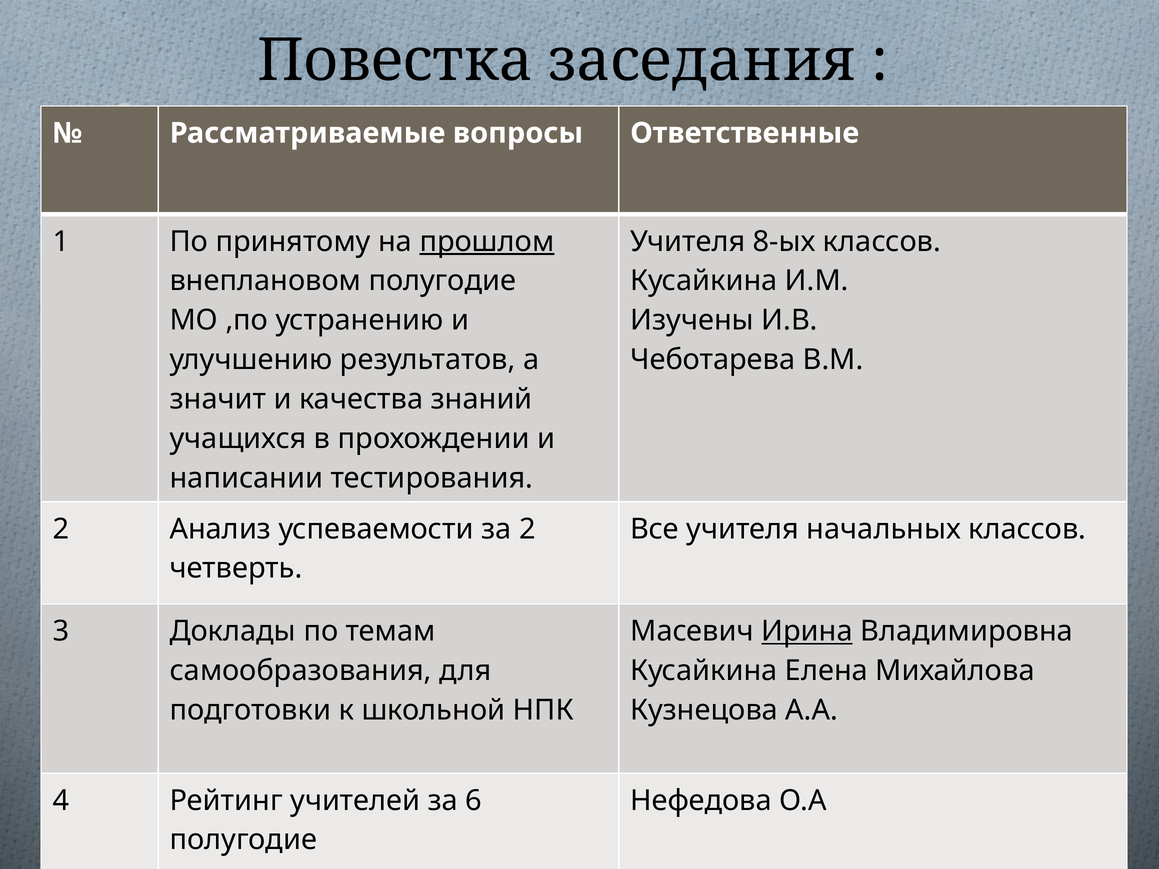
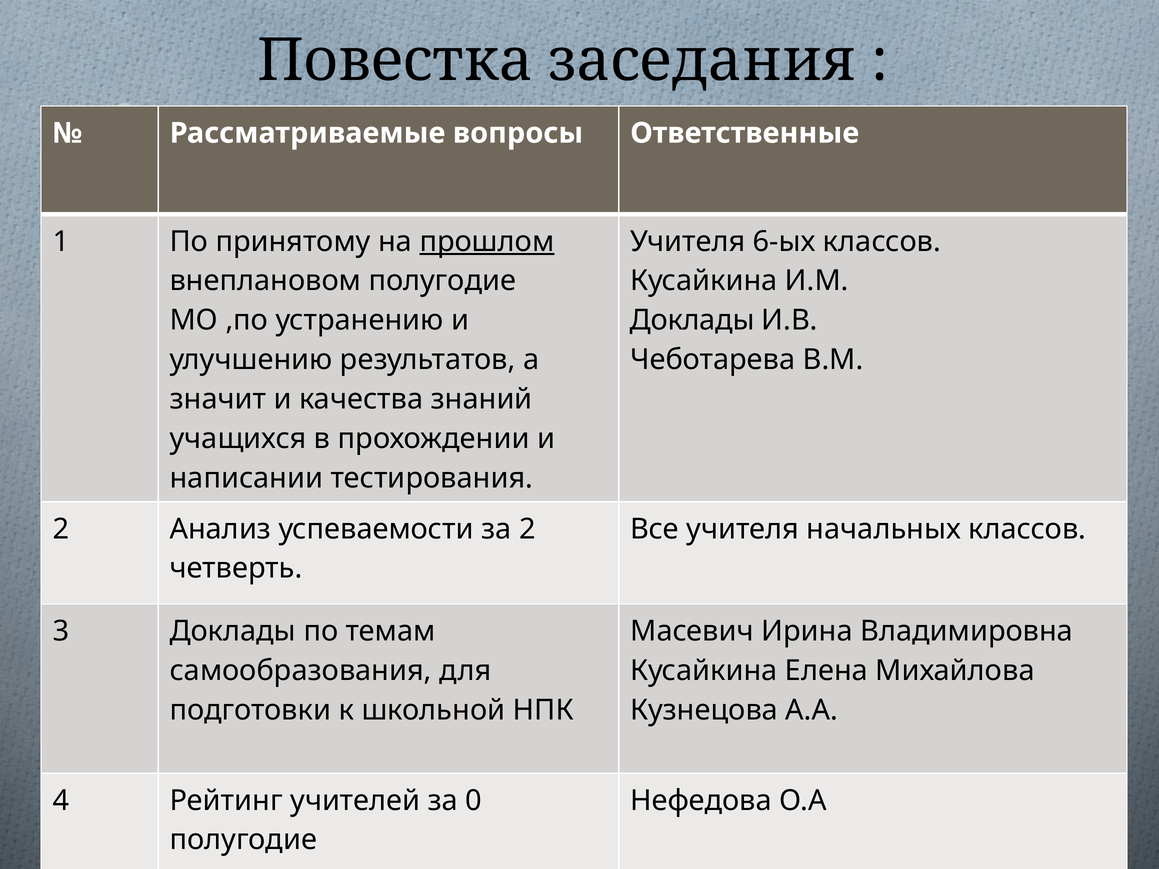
8-ых: 8-ых -> 6-ых (784, 242)
Изучены: Изучены -> Доклады (692, 320)
Ирина underline: present -> none (807, 631)
6: 6 -> 0 (474, 801)
